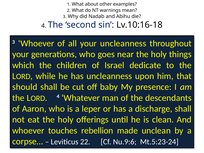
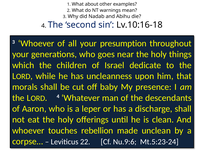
your uncleanness: uncleanness -> presumption (123, 43)
should: should -> morals (25, 87)
